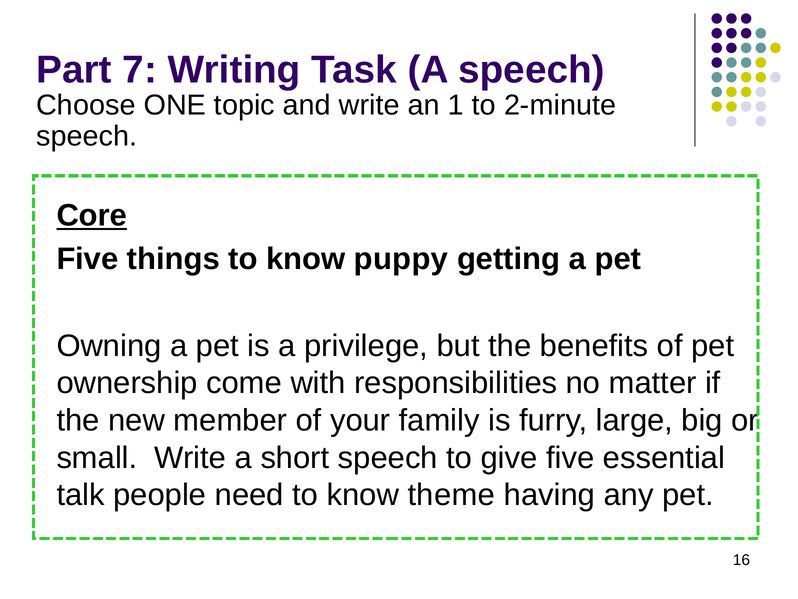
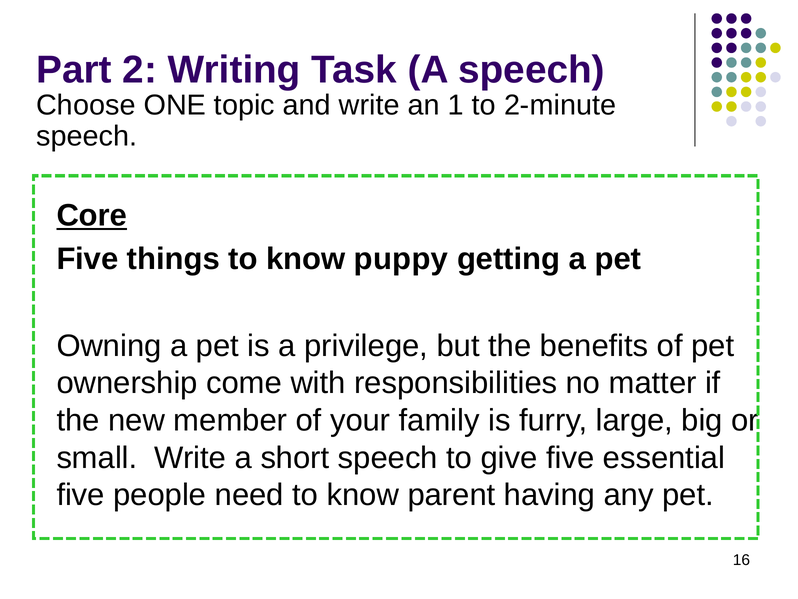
7: 7 -> 2 (140, 70)
talk: talk -> five (81, 495)
theme: theme -> parent (451, 495)
